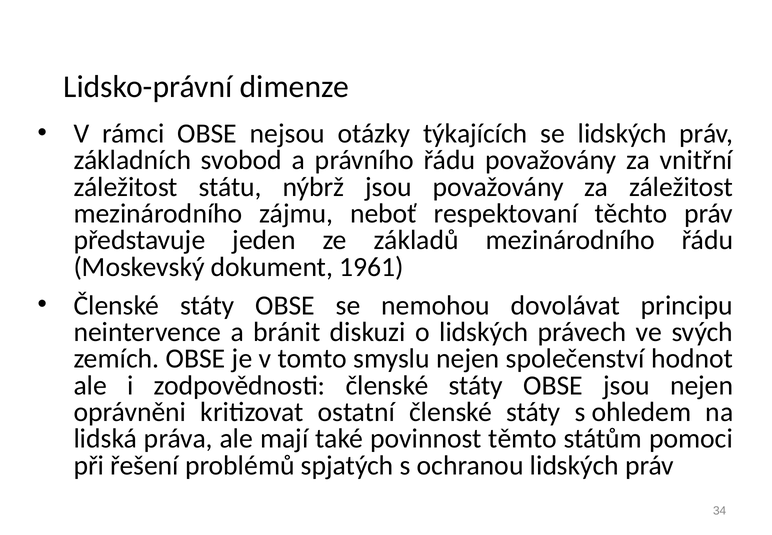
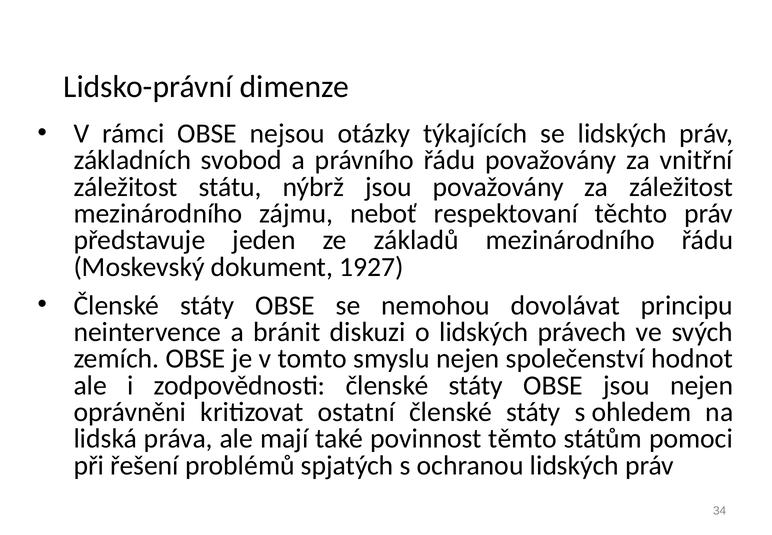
1961: 1961 -> 1927 (372, 267)
